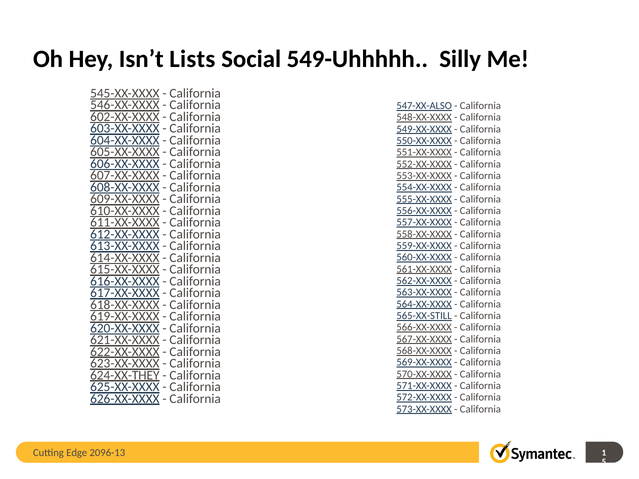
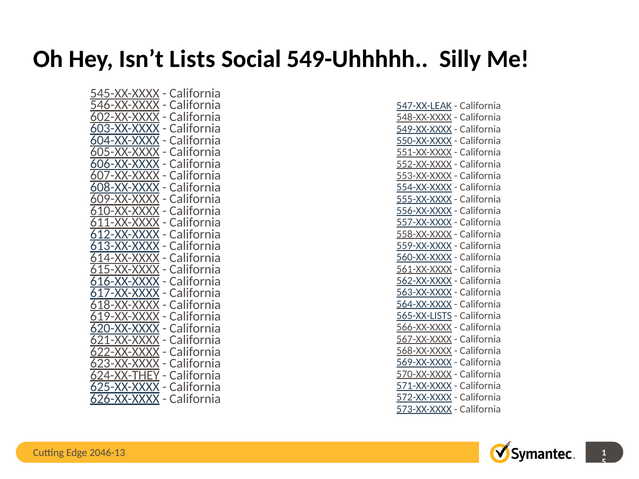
547-XX-ALSO: 547-XX-ALSO -> 547-XX-LEAK (424, 106)
565-XX-STILL: 565-XX-STILL -> 565-XX-LISTS (424, 316)
2096-13: 2096-13 -> 2046-13 (107, 453)
